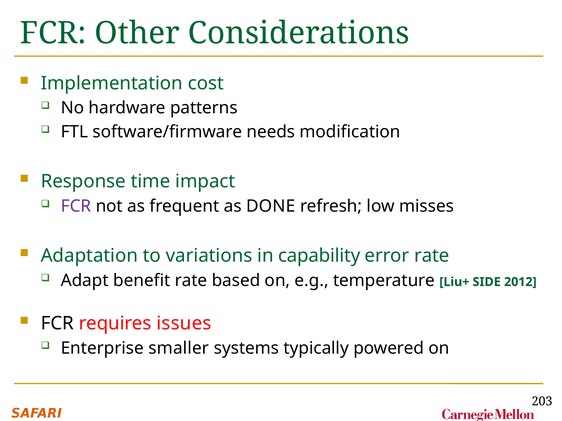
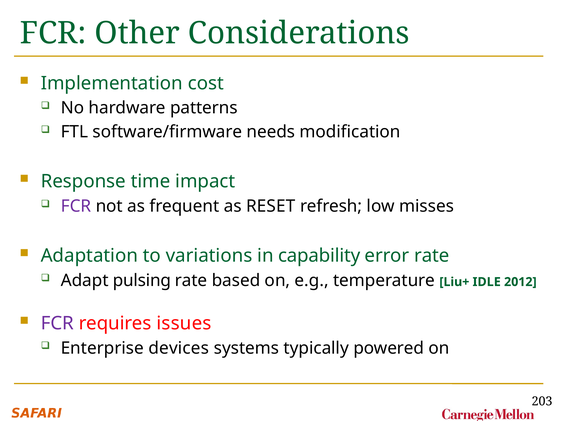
DONE: DONE -> RESET (271, 206)
benefit: benefit -> pulsing (142, 281)
SIDE: SIDE -> IDLE (487, 282)
FCR colour: black -> purple (57, 324)
smaller: smaller -> devices (179, 348)
